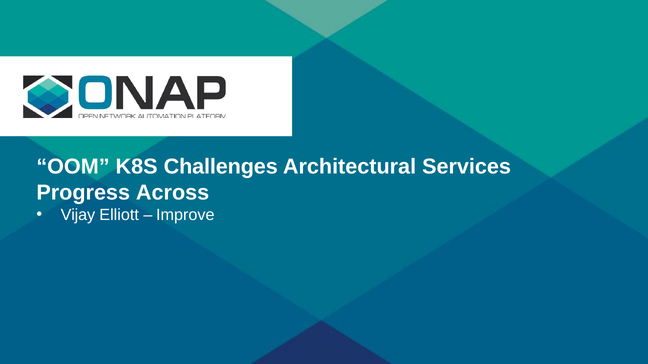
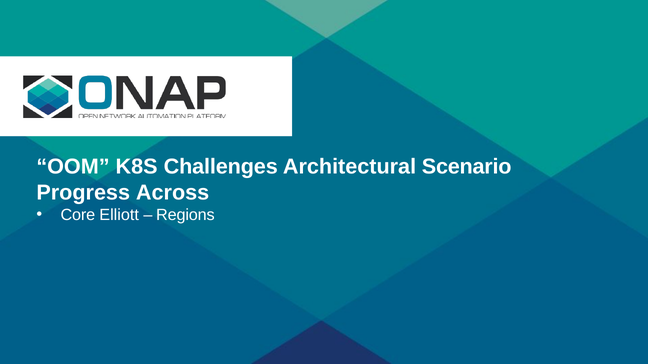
Services: Services -> Scenario (467, 167)
Vijay: Vijay -> Core (78, 215)
Improve: Improve -> Regions (185, 215)
